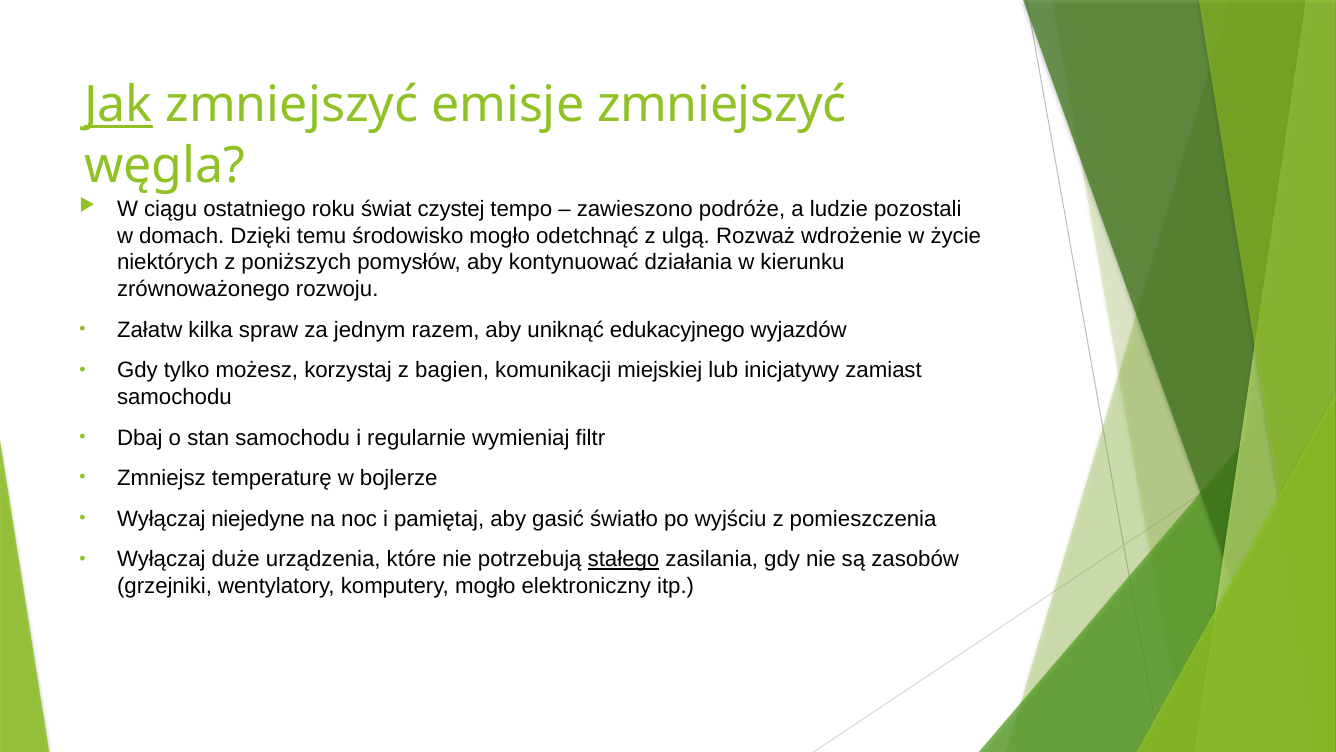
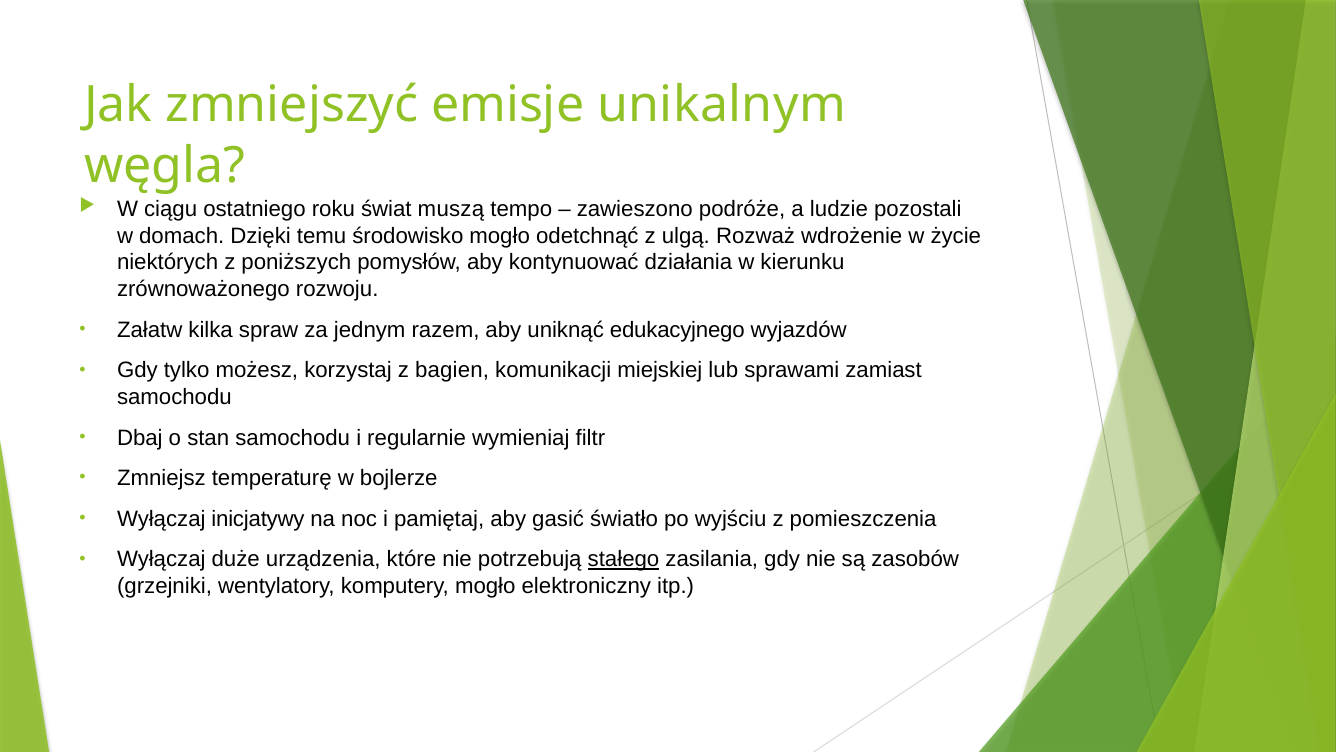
Jak underline: present -> none (118, 105)
emisje zmniejszyć: zmniejszyć -> unikalnym (722, 105)
czystej: czystej -> muszą (451, 209)
inicjatywy: inicjatywy -> sprawami (792, 370)
niejedyne: niejedyne -> inicjatywy (258, 519)
